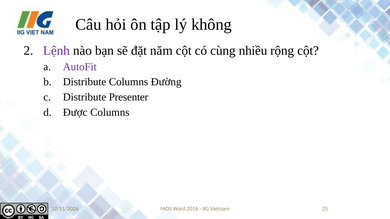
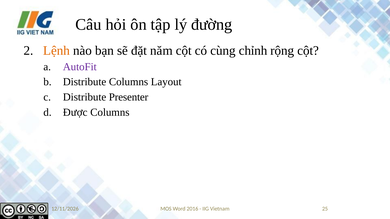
không: không -> đường (212, 25)
Lệnh colour: purple -> orange (56, 51)
nhiều: nhiều -> chỉnh (253, 51)
Đường: Đường -> Layout (166, 82)
